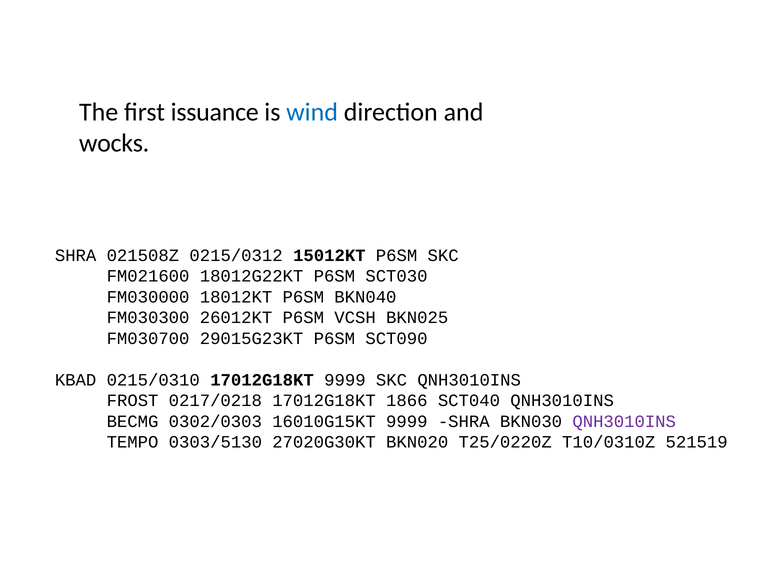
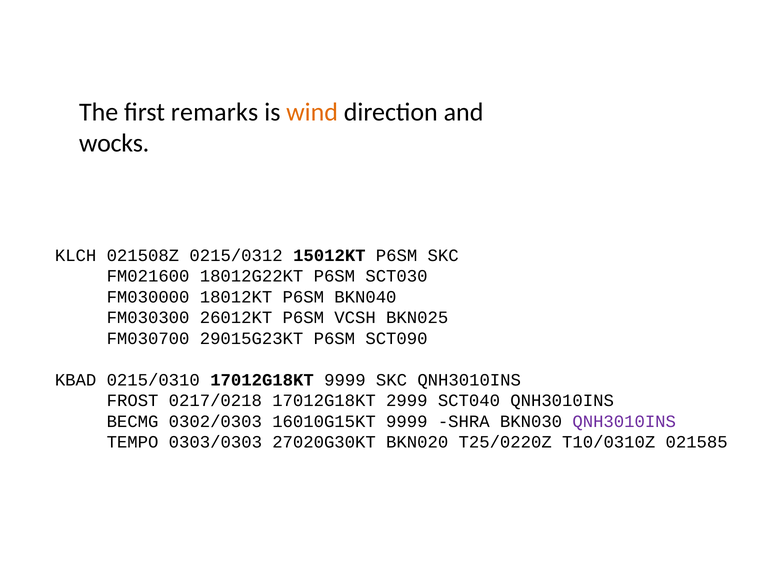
issuance: issuance -> remarks (215, 112)
wind colour: blue -> orange (312, 112)
SHRA: SHRA -> KLCH (76, 256)
1866: 1866 -> 2999 (407, 401)
0303/5130: 0303/5130 -> 0303/0303 (215, 442)
521519: 521519 -> 021585 (697, 442)
